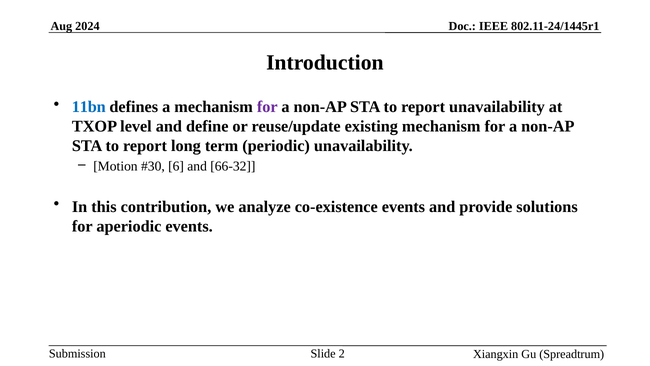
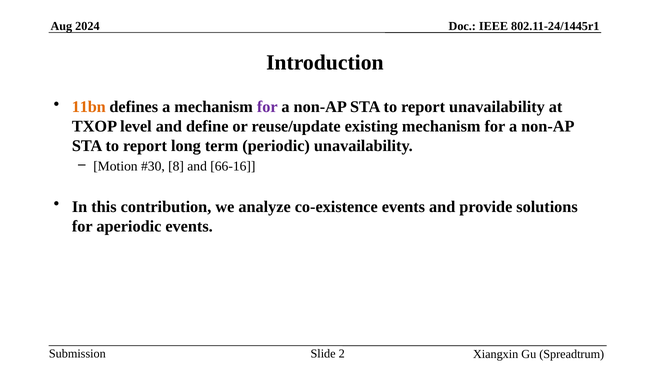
11bn colour: blue -> orange (89, 107)
6: 6 -> 8 (176, 166)
66-32: 66-32 -> 66-16 (233, 166)
